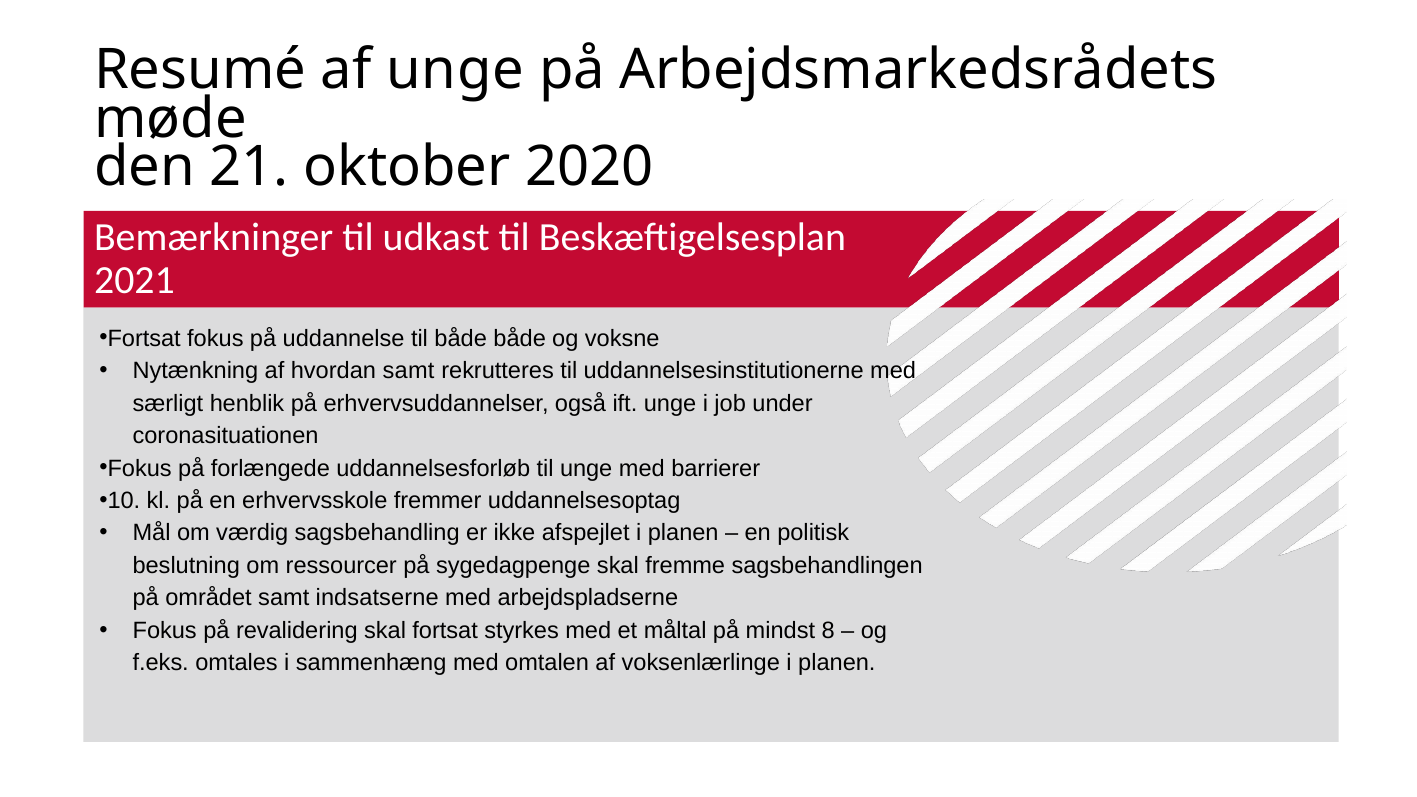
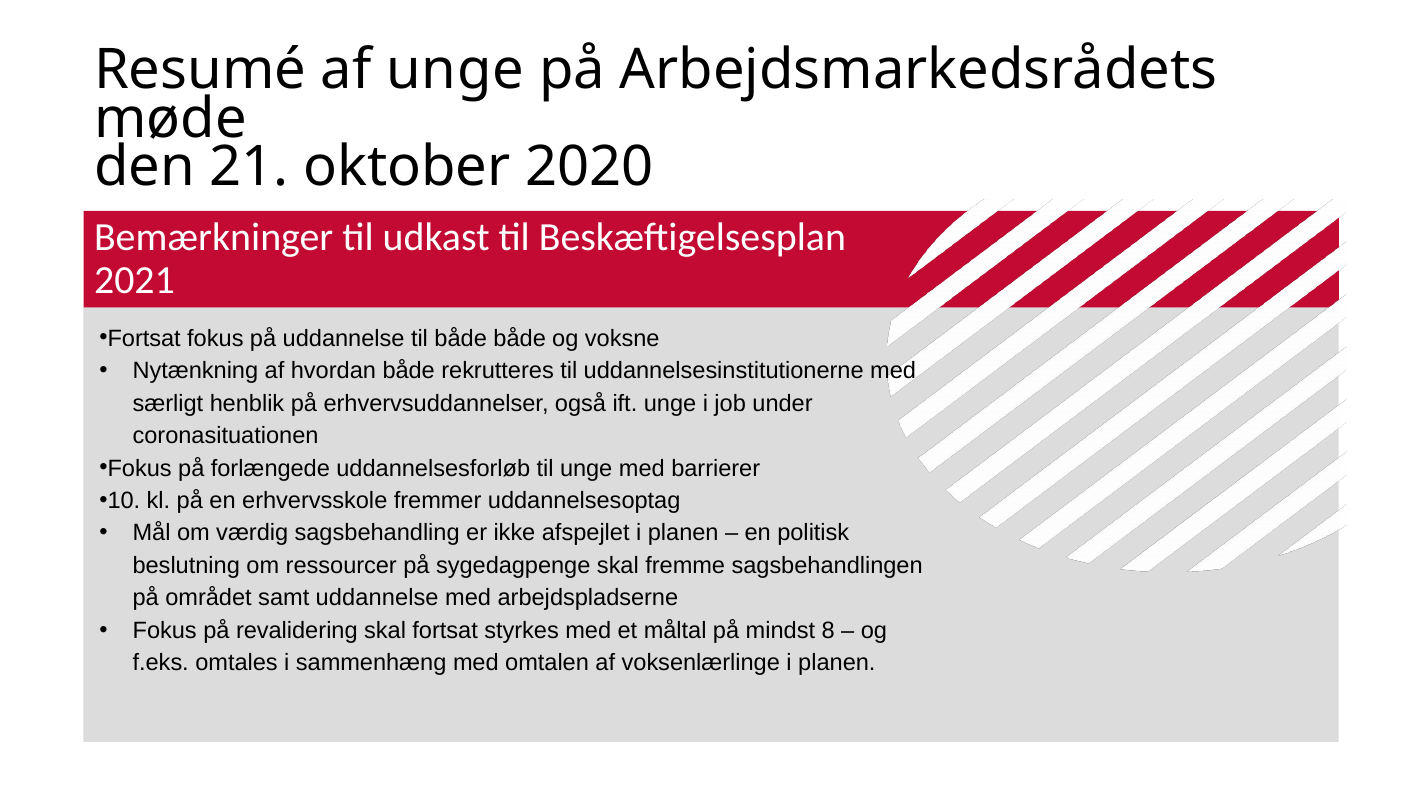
hvordan samt: samt -> både (409, 371)
samt indsatserne: indsatserne -> uddannelse (377, 598)
